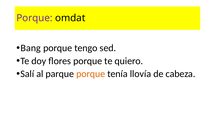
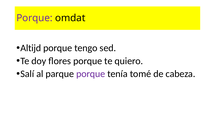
Bang: Bang -> Altijd (31, 48)
porque colour: orange -> purple (91, 74)
llovía: llovía -> tomé (140, 74)
